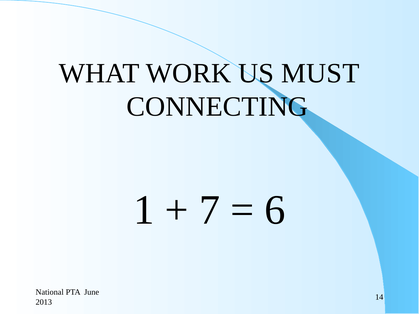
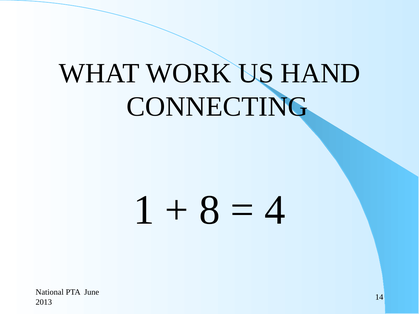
MUST: MUST -> HAND (321, 73)
7: 7 -> 8 (209, 210)
6: 6 -> 4 (275, 210)
